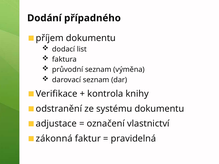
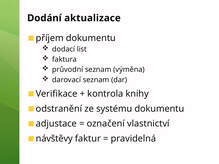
případného: případného -> aktualizace (92, 18)
zákonná: zákonná -> návštěvy (54, 139)
